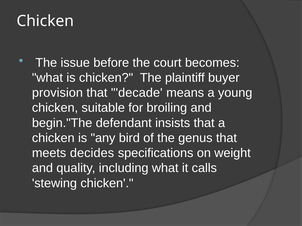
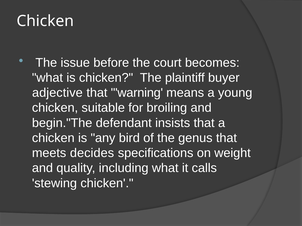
provision: provision -> adjective (57, 93)
decade: decade -> warning (137, 93)
